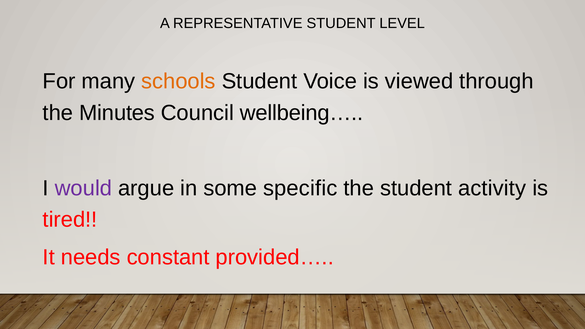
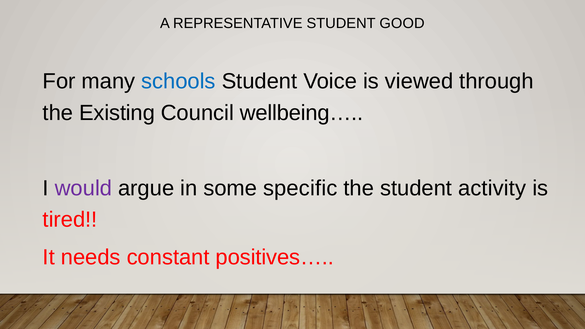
LEVEL: LEVEL -> GOOD (402, 23)
schools colour: orange -> blue (178, 81)
Minutes: Minutes -> Existing (117, 113)
provided…: provided… -> positives… (275, 257)
